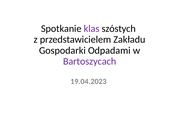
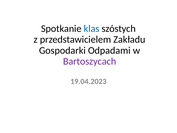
klas colour: purple -> blue (92, 29)
